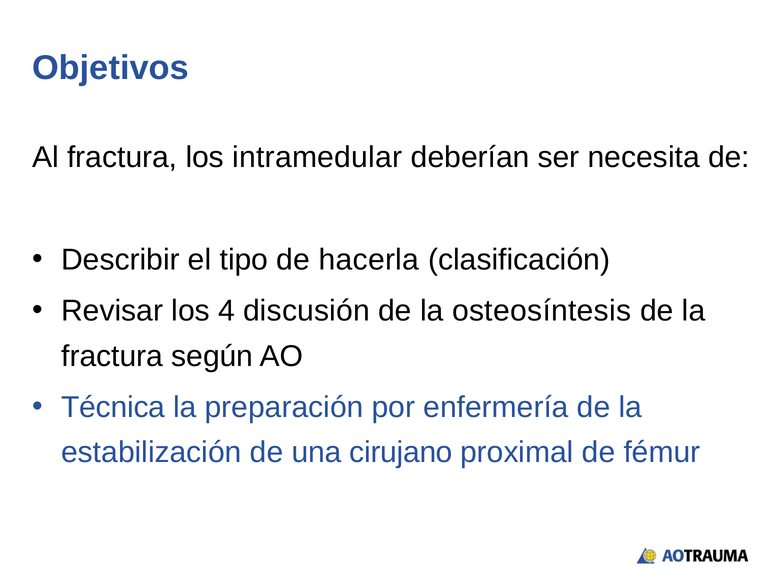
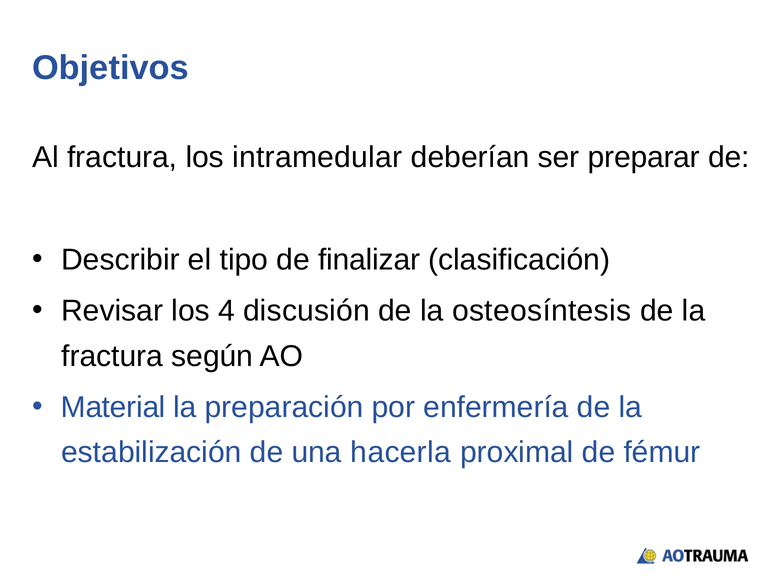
necesita: necesita -> preparar (644, 158)
hacerla: hacerla -> finalizar (369, 260)
Técnica: Técnica -> Material (113, 408)
cirujano: cirujano -> hacerla (401, 453)
